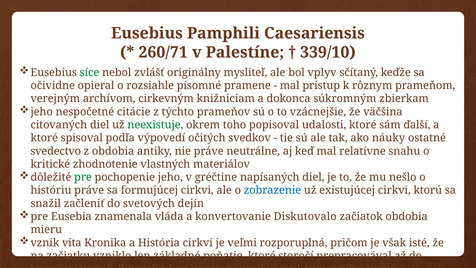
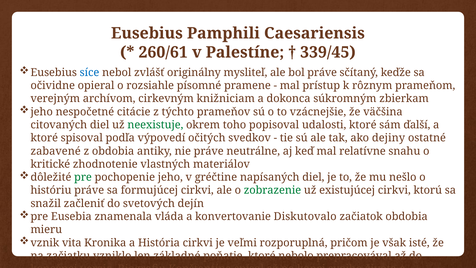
260/71: 260/71 -> 260/61 (163, 52)
339/10: 339/10 -> 339/45 (328, 52)
síce colour: green -> blue (90, 72)
bol vplyv: vplyv -> práve (322, 72)
náuky: náuky -> dejiny (389, 138)
svedectvo: svedectvo -> zabavené (56, 151)
zobrazenie colour: blue -> green (272, 190)
storočí: storočí -> nebolo (296, 256)
